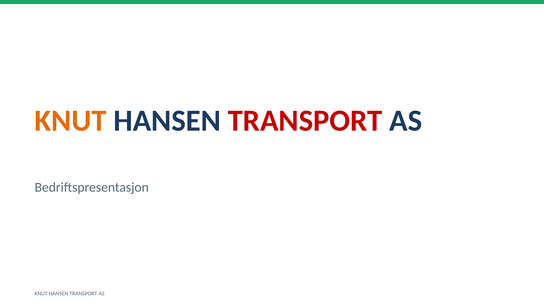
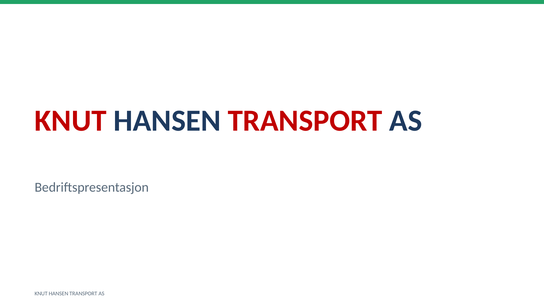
KNUT colour: orange -> red (71, 121)
